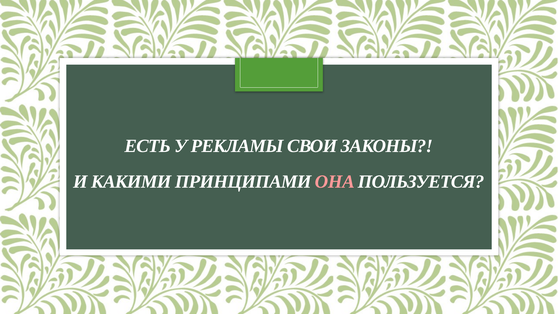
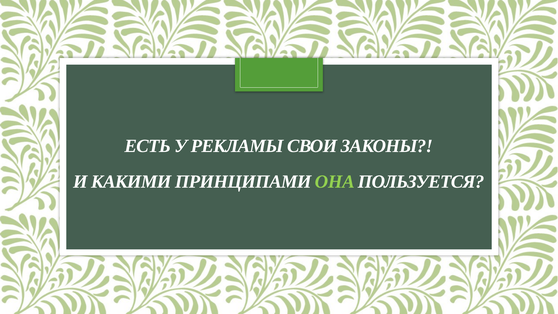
ОНА colour: pink -> light green (335, 182)
